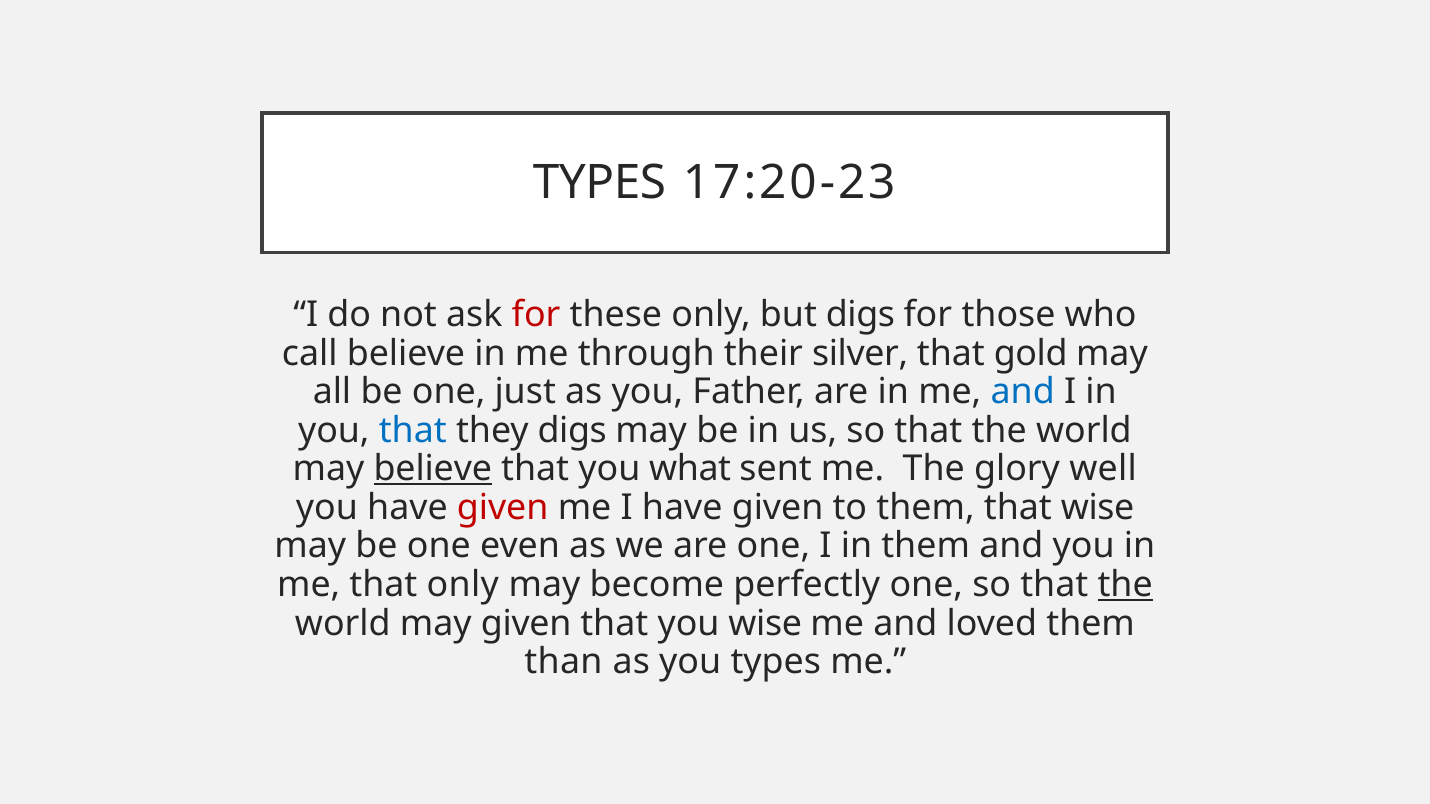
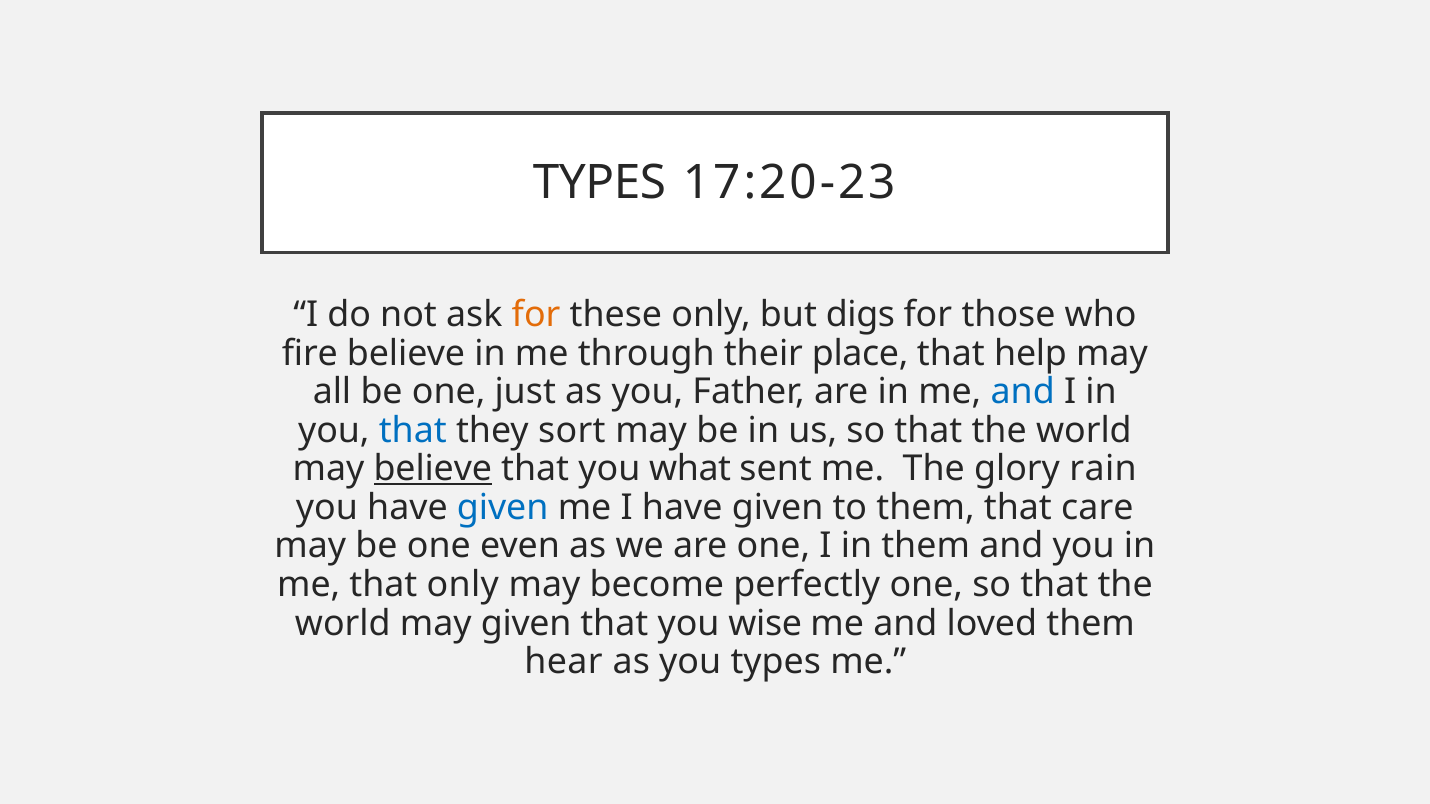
for colour: red -> orange (536, 315)
call: call -> fire (310, 353)
silver: silver -> place (860, 353)
gold: gold -> help (1031, 353)
they digs: digs -> sort (572, 431)
well: well -> rain (1103, 469)
given colour: red -> blue (503, 508)
that wise: wise -> care (1097, 508)
the underline: present -> none (1125, 585)
than: than -> hear (563, 662)
